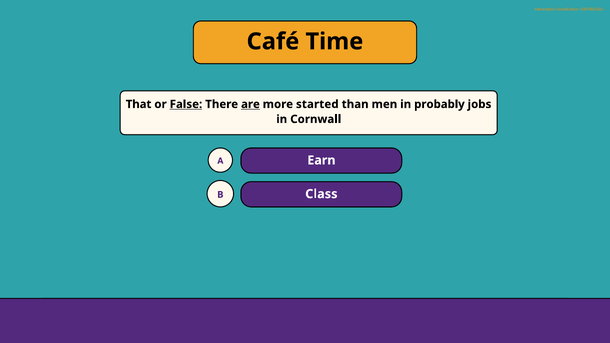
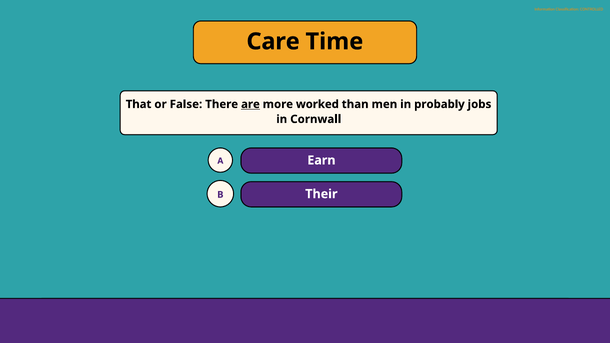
Café: Café -> Care (273, 42)
False underline: present -> none (186, 104)
started: started -> worked (317, 104)
Class: Class -> Their (321, 194)
